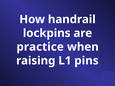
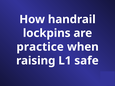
pins: pins -> safe (86, 61)
